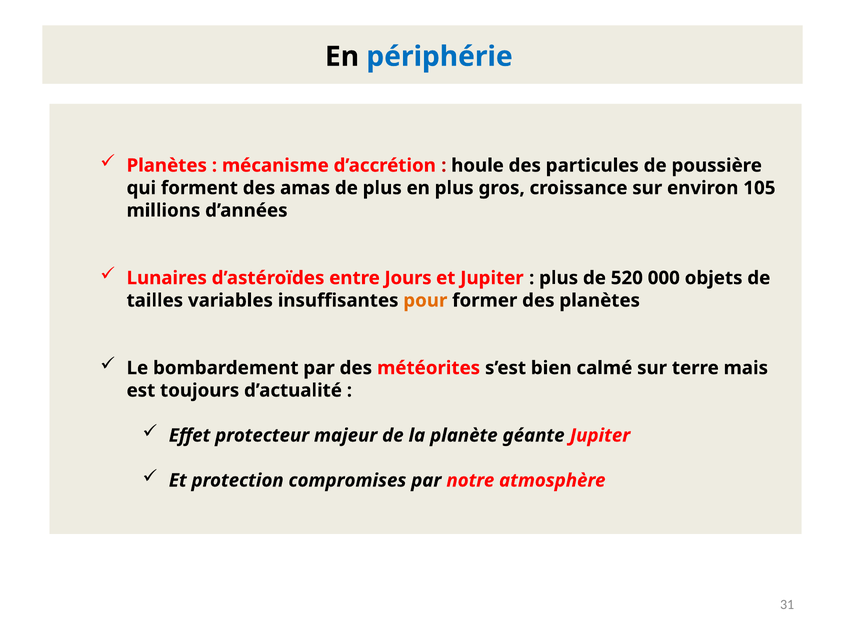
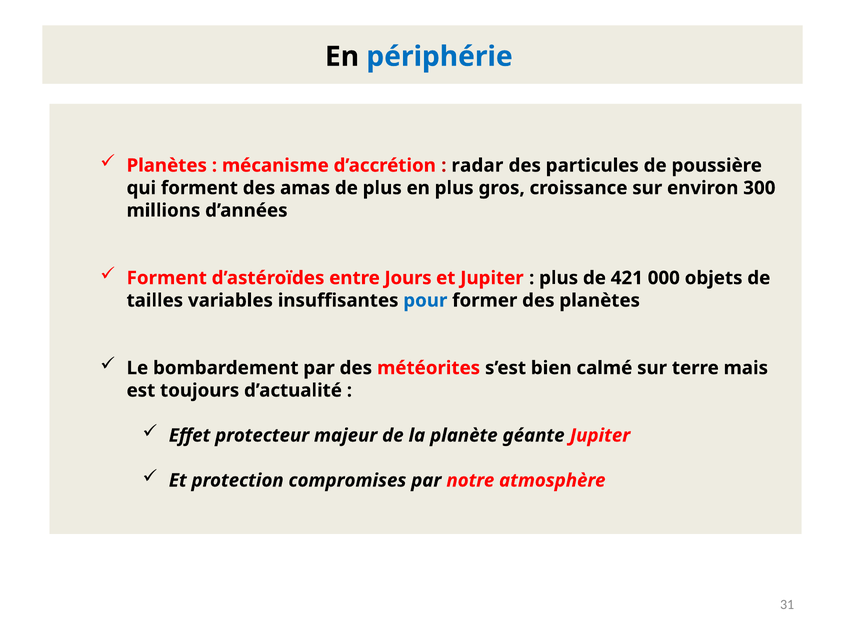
houle: houle -> radar (477, 166)
105: 105 -> 300 (759, 188)
Lunaires: Lunaires -> Forment (167, 278)
520: 520 -> 421 (627, 278)
pour colour: orange -> blue (425, 301)
